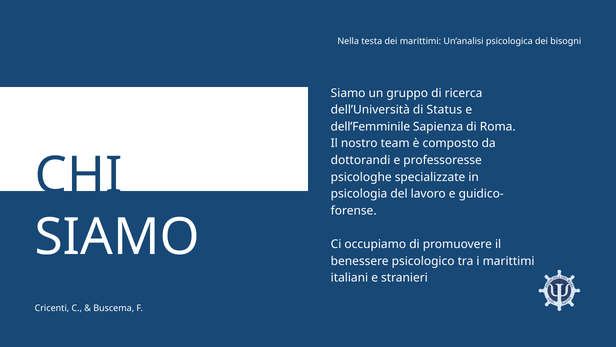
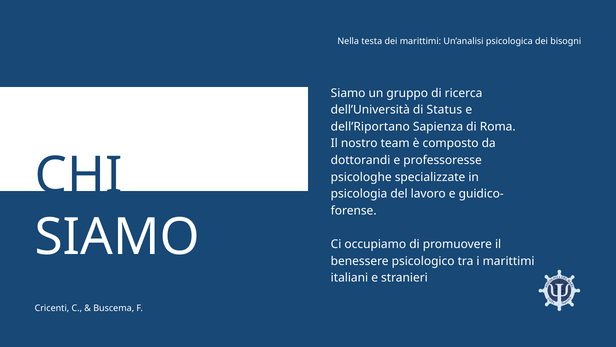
dell’Femminile: dell’Femminile -> dell’Riportano (370, 127)
